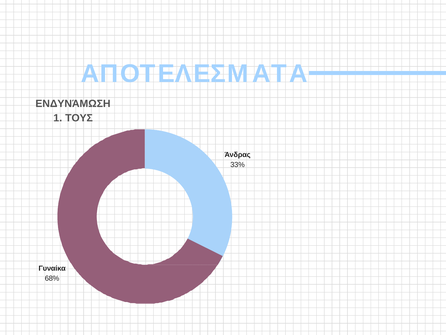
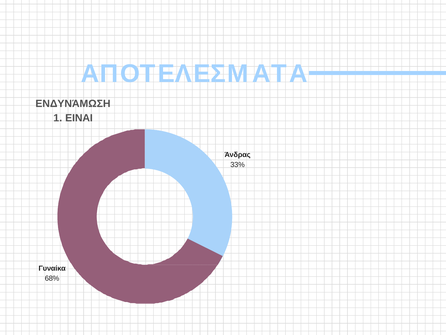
ΤΟΥΣ: ΤΟΥΣ -> ΕΙΝΑΙ (79, 118)
